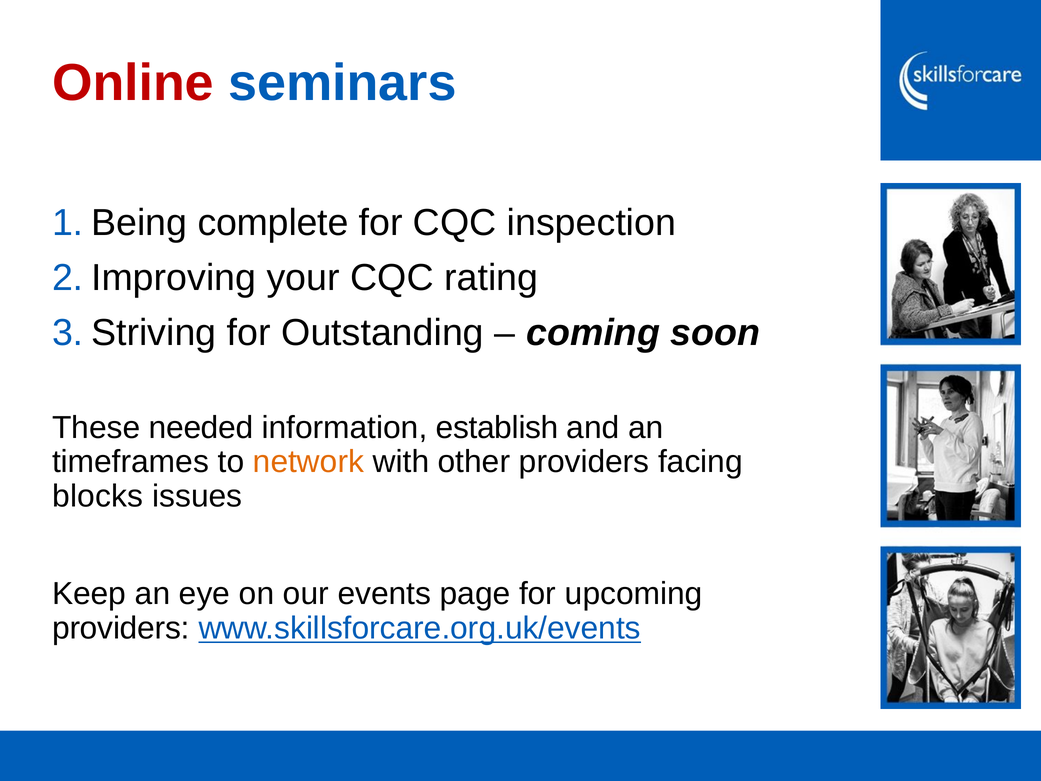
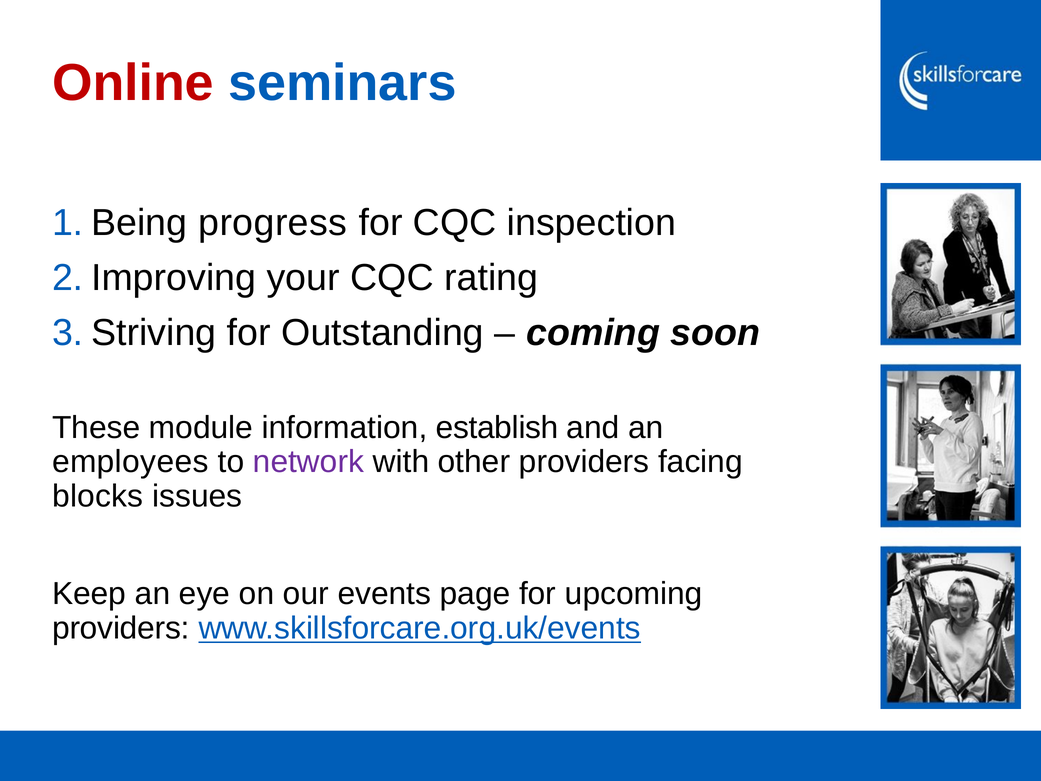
complete: complete -> progress (273, 223)
needed: needed -> module (201, 427)
timeframes: timeframes -> employees (130, 462)
network colour: orange -> purple (308, 462)
